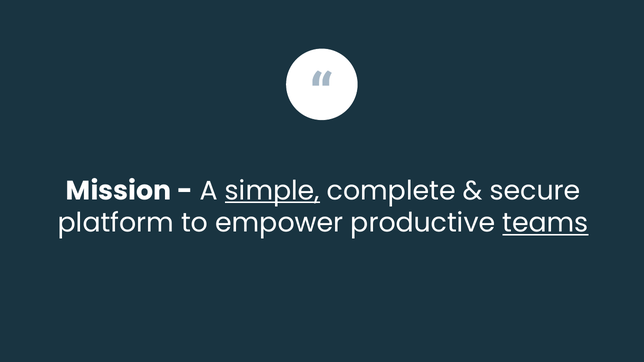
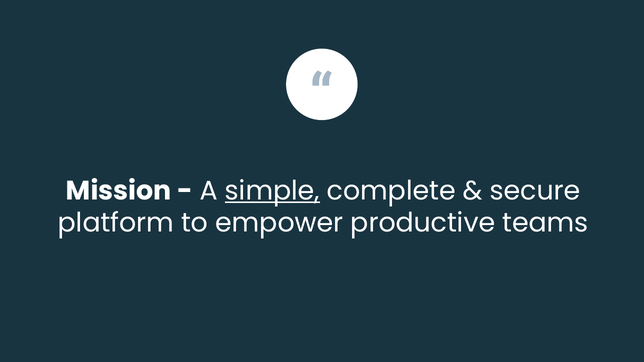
teams underline: present -> none (545, 223)
